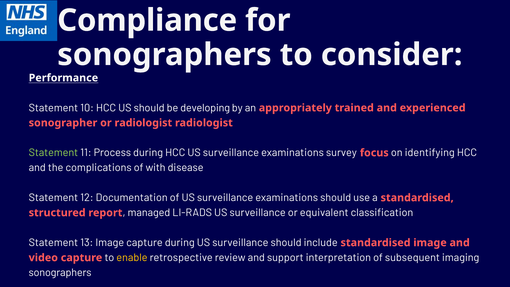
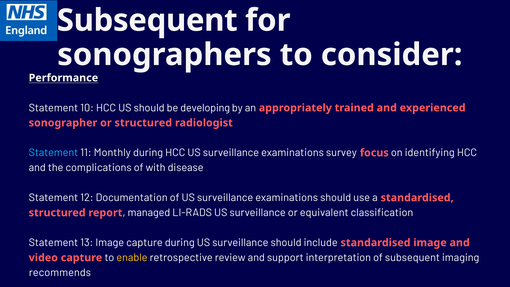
Compliance: Compliance -> Subsequent (147, 20)
or radiologist: radiologist -> structured (143, 123)
Statement colour: light green -> light blue (53, 153)
Process: Process -> Monthly (112, 153)
sonographers: sonographers -> recommends (60, 273)
